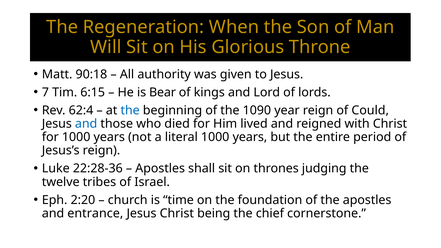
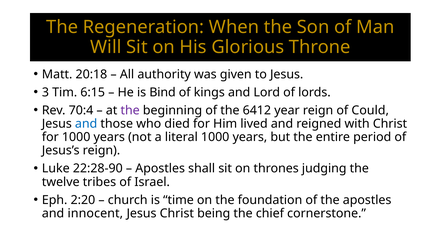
90:18: 90:18 -> 20:18 (91, 74)
7: 7 -> 3 (45, 92)
Bear: Bear -> Bind (163, 92)
62:4: 62:4 -> 70:4 (81, 110)
the colour: blue -> purple (130, 110)
1090: 1090 -> 6412 (257, 110)
22:28-36: 22:28-36 -> 22:28-90 (98, 169)
entrance: entrance -> innocent (95, 213)
